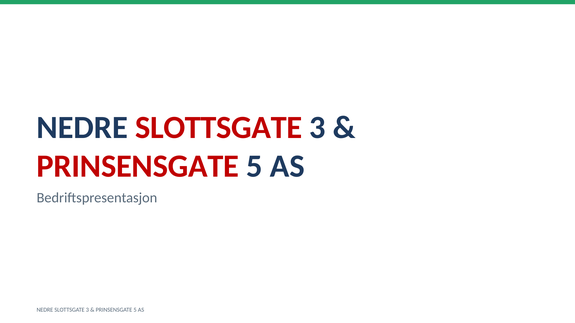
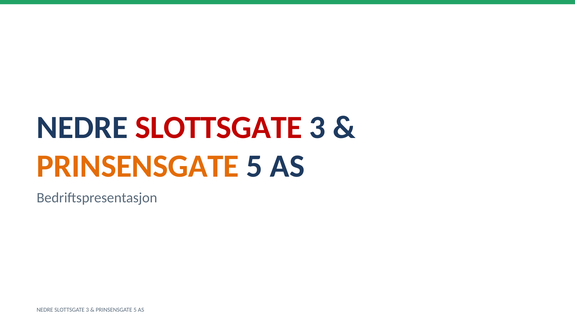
PRINSENSGATE colour: red -> orange (138, 166)
